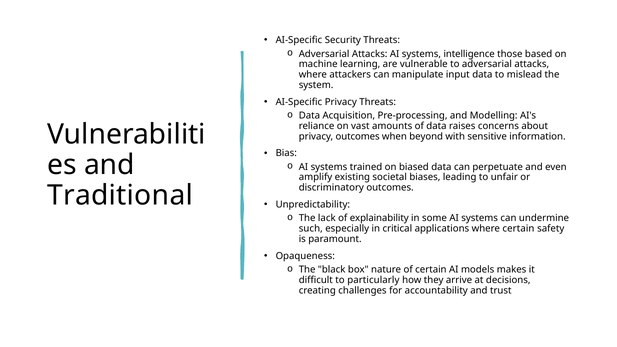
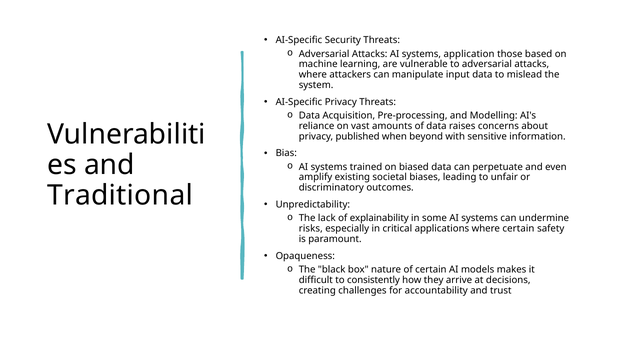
intelligence: intelligence -> application (469, 54)
privacy outcomes: outcomes -> published (358, 136)
such: such -> risks (311, 229)
particularly: particularly -> consistently (373, 280)
